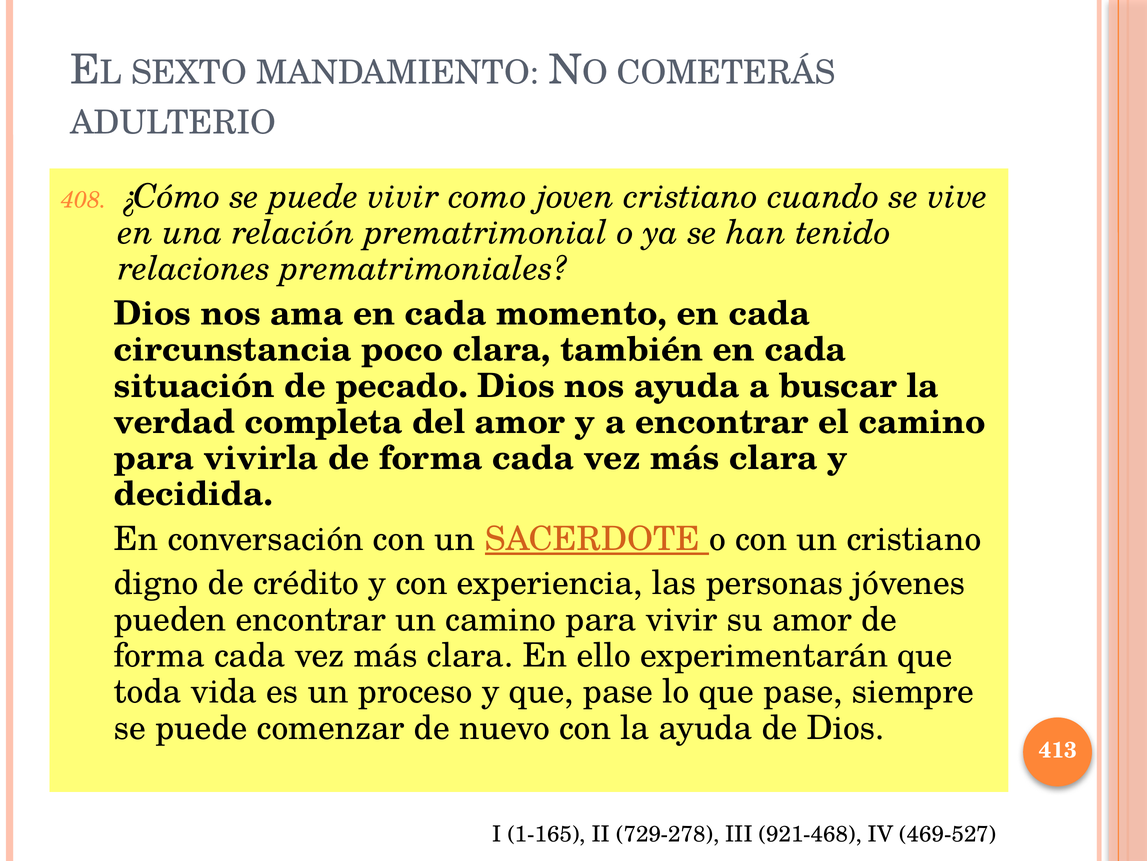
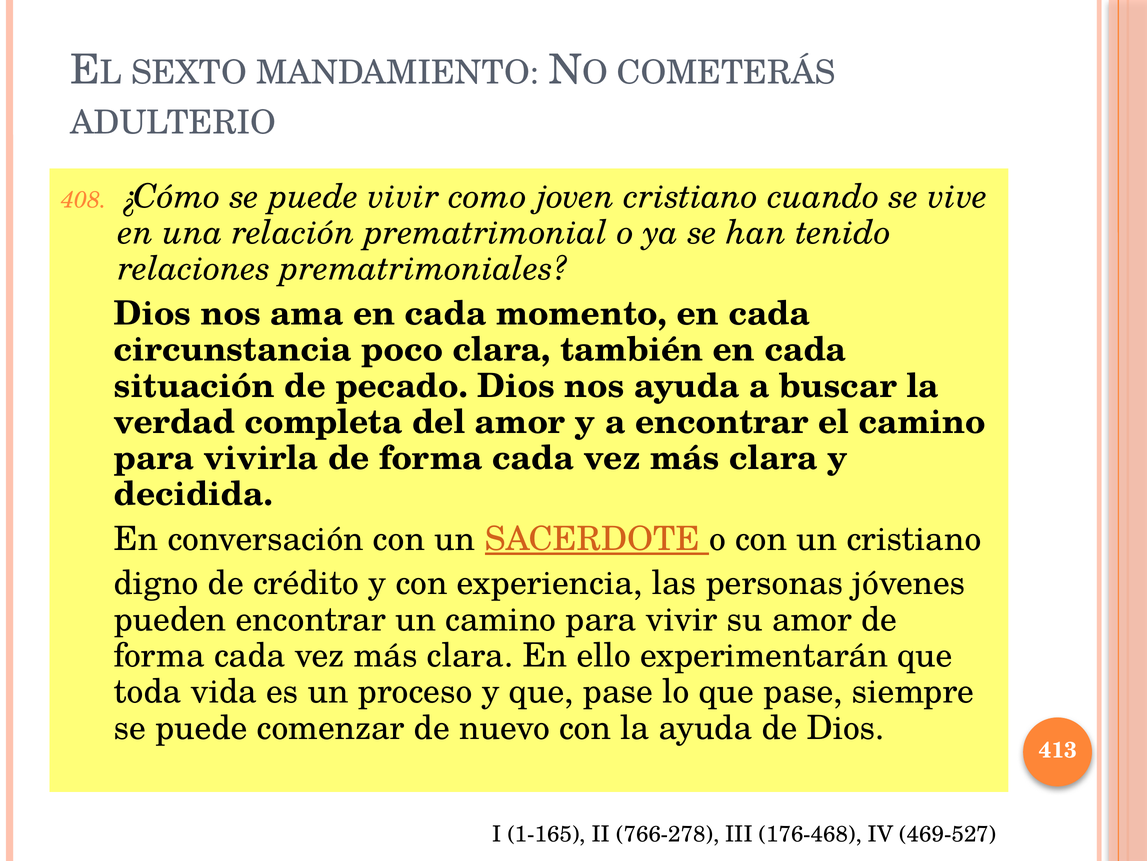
729-278: 729-278 -> 766-278 (668, 834)
921-468: 921-468 -> 176-468 (810, 834)
